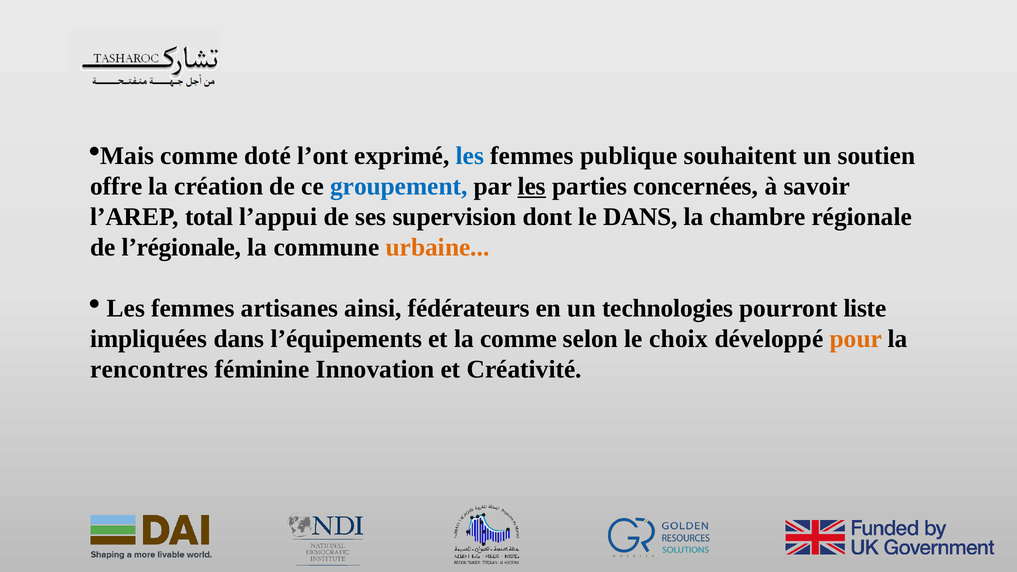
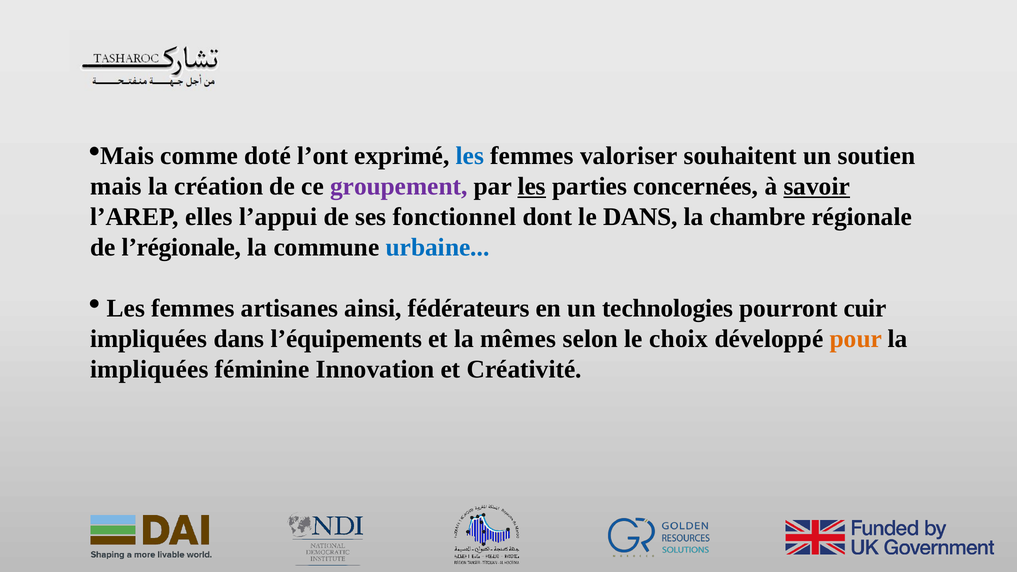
publique: publique -> valoriser (629, 156)
offre: offre -> mais (116, 186)
groupement colour: blue -> purple (399, 186)
savoir underline: none -> present (817, 186)
total: total -> elles (209, 217)
supervision: supervision -> fonctionnel (454, 217)
urbaine colour: orange -> blue (438, 247)
liste: liste -> cuir (865, 308)
la comme: comme -> mêmes (518, 339)
rencontres: rencontres -> impliquées (149, 369)
